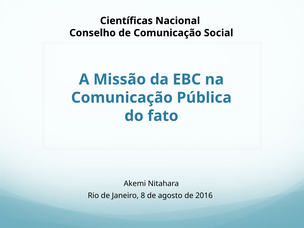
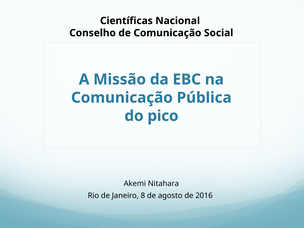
fato: fato -> pico (163, 116)
